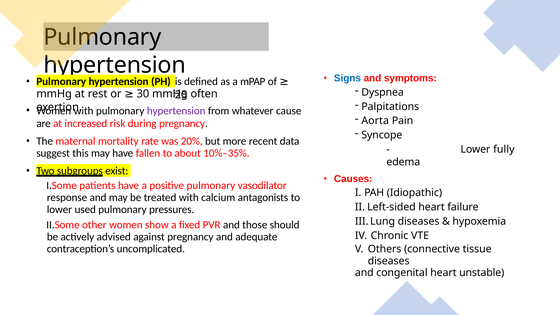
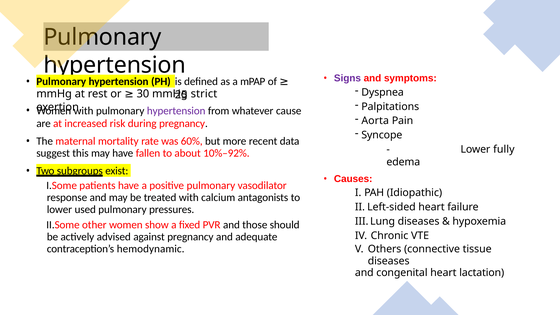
Signs colour: blue -> purple (347, 78)
often: often -> strict (204, 94)
20%: 20% -> 60% (192, 141)
10%–35%: 10%–35% -> 10%–92% (226, 153)
uncomplicated: uncomplicated -> hemodynamic (151, 249)
unstable: unstable -> lactation (482, 273)
